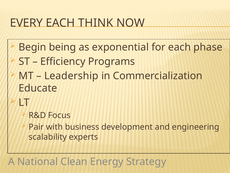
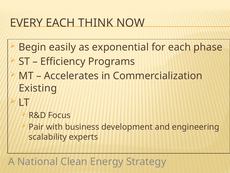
being: being -> easily (62, 47)
Leadership: Leadership -> Accelerates (71, 76)
Educate: Educate -> Existing (38, 88)
